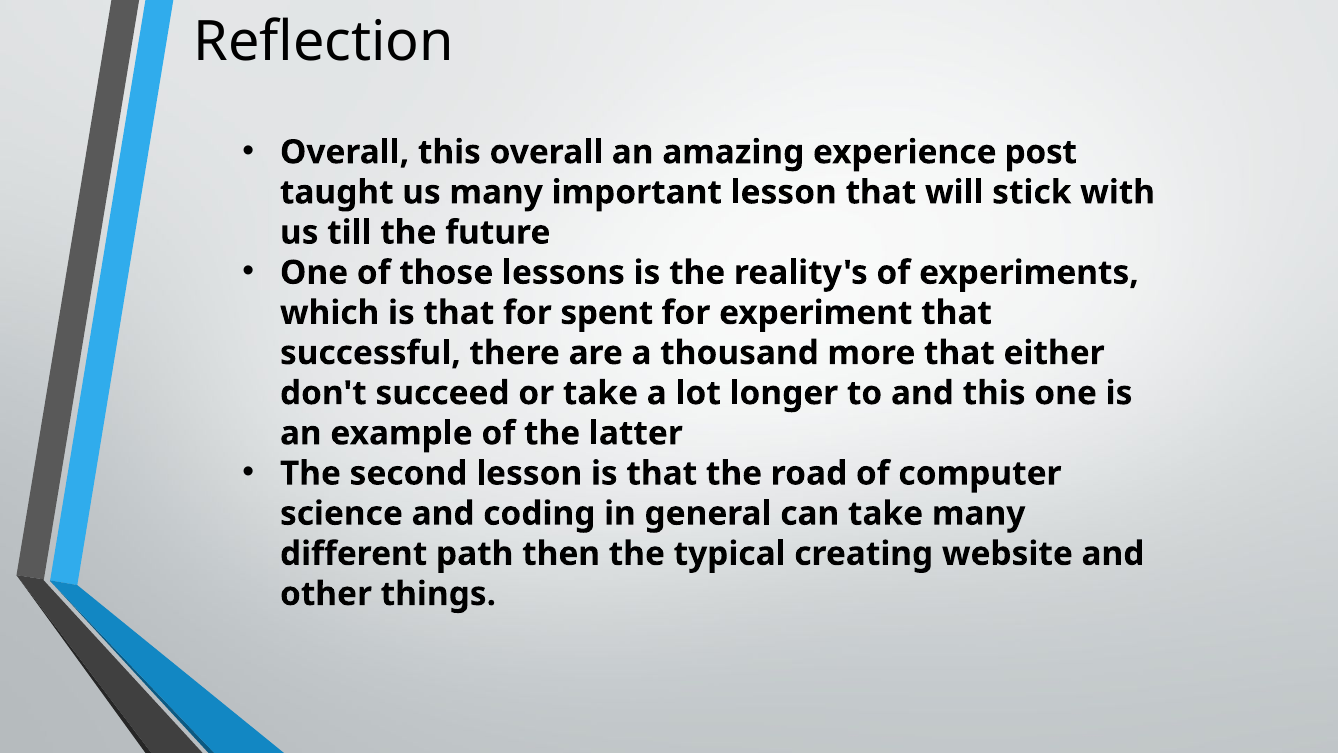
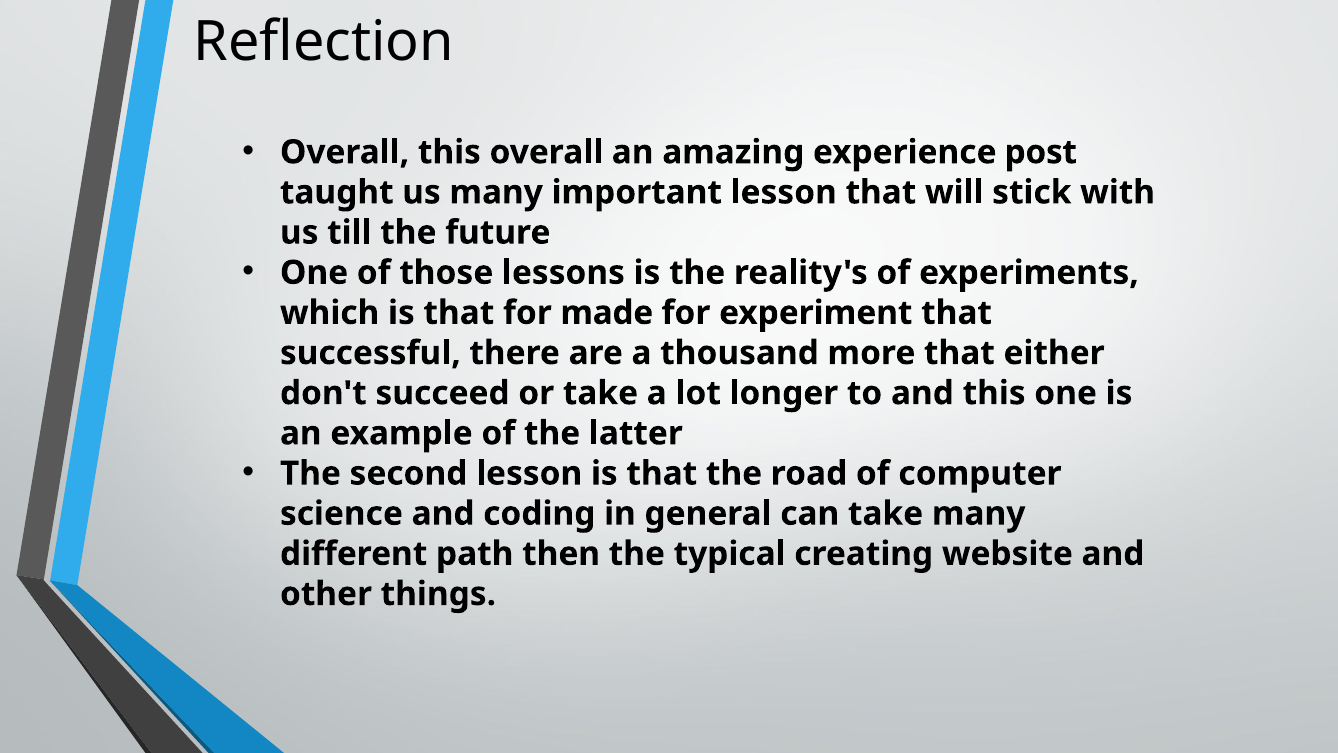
spent: spent -> made (607, 313)
